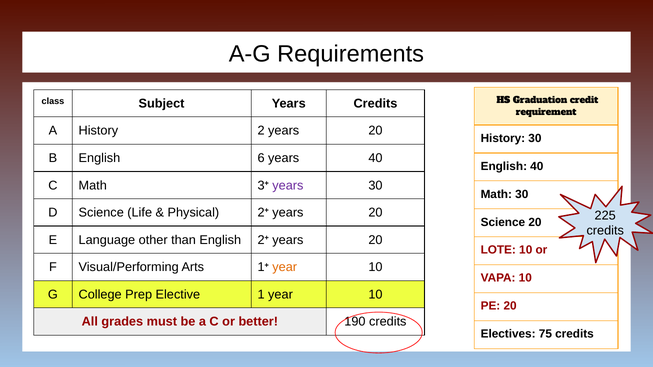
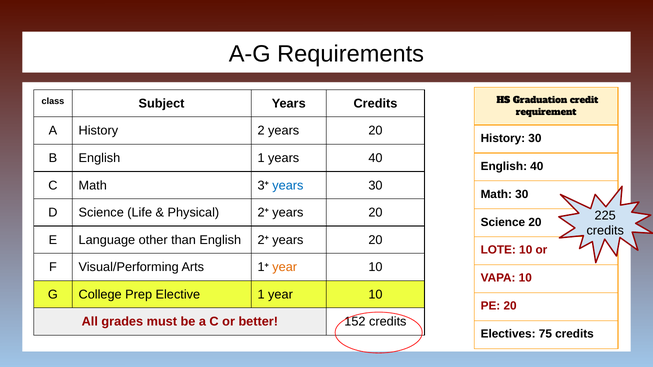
English 6: 6 -> 1 (261, 158)
years colour: purple -> blue (288, 185)
190: 190 -> 152 (355, 322)
